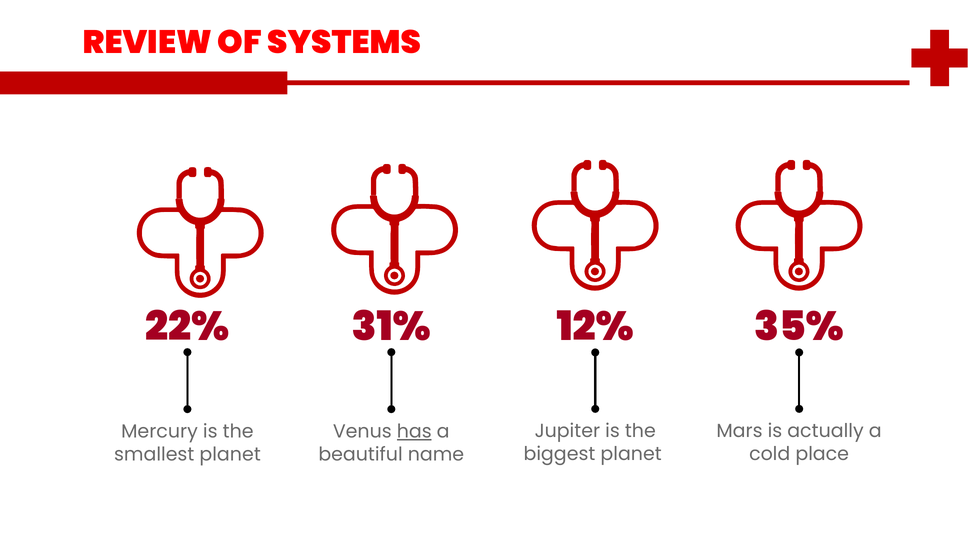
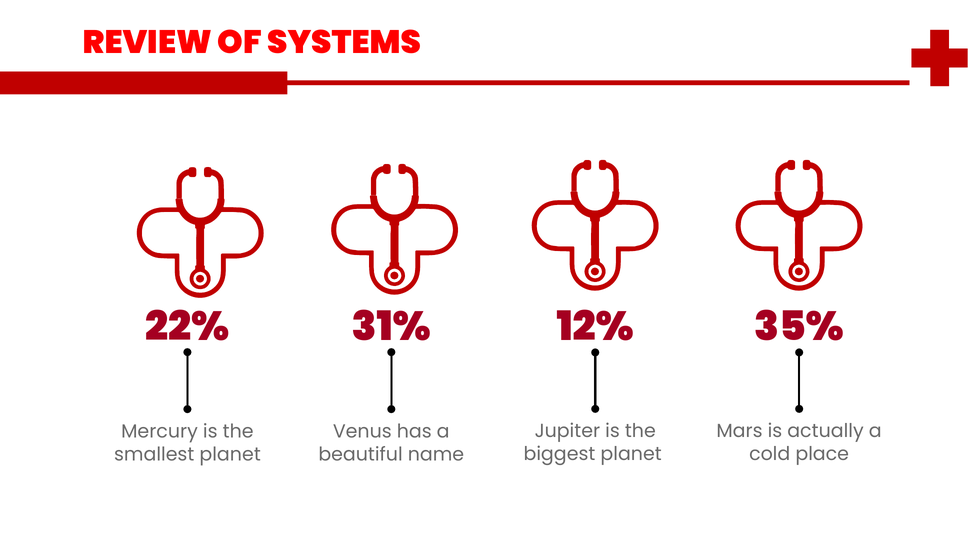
has underline: present -> none (414, 432)
